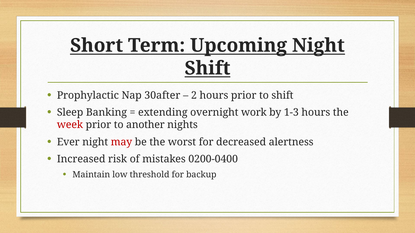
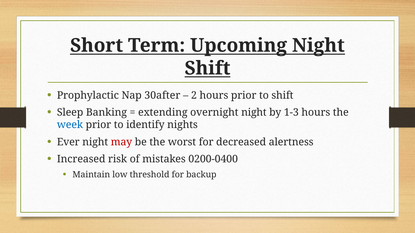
overnight work: work -> night (254, 113)
week colour: red -> blue (70, 125)
another: another -> identify (145, 125)
